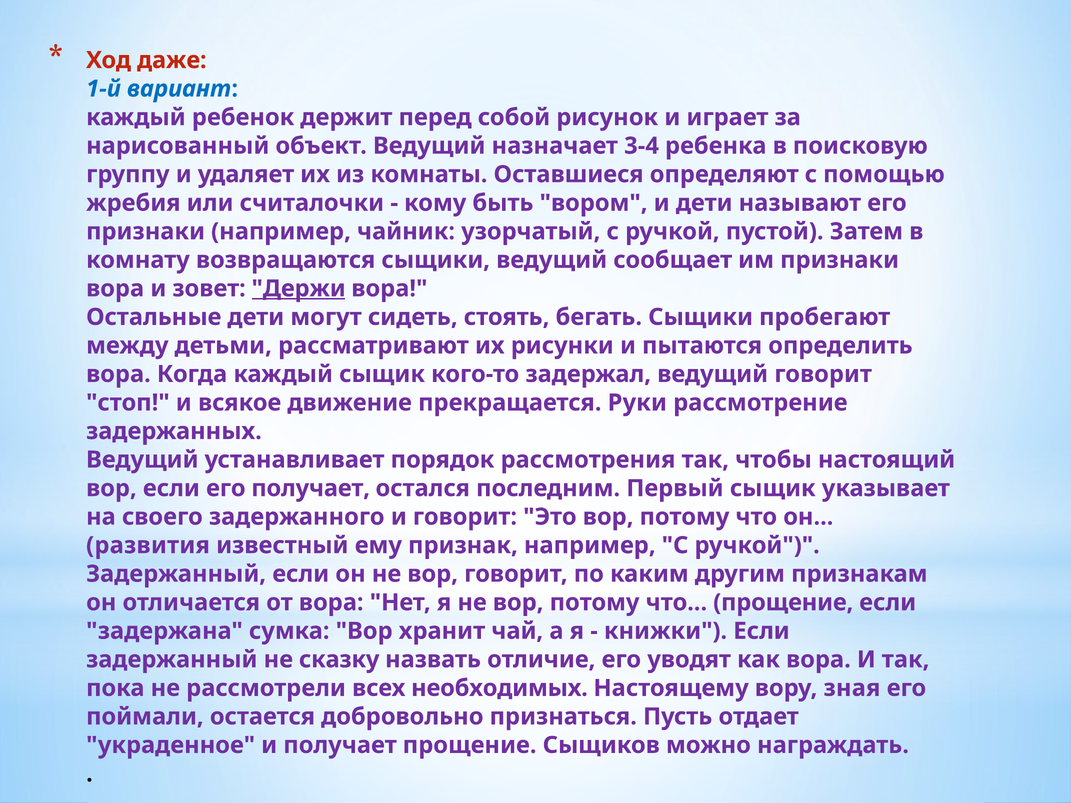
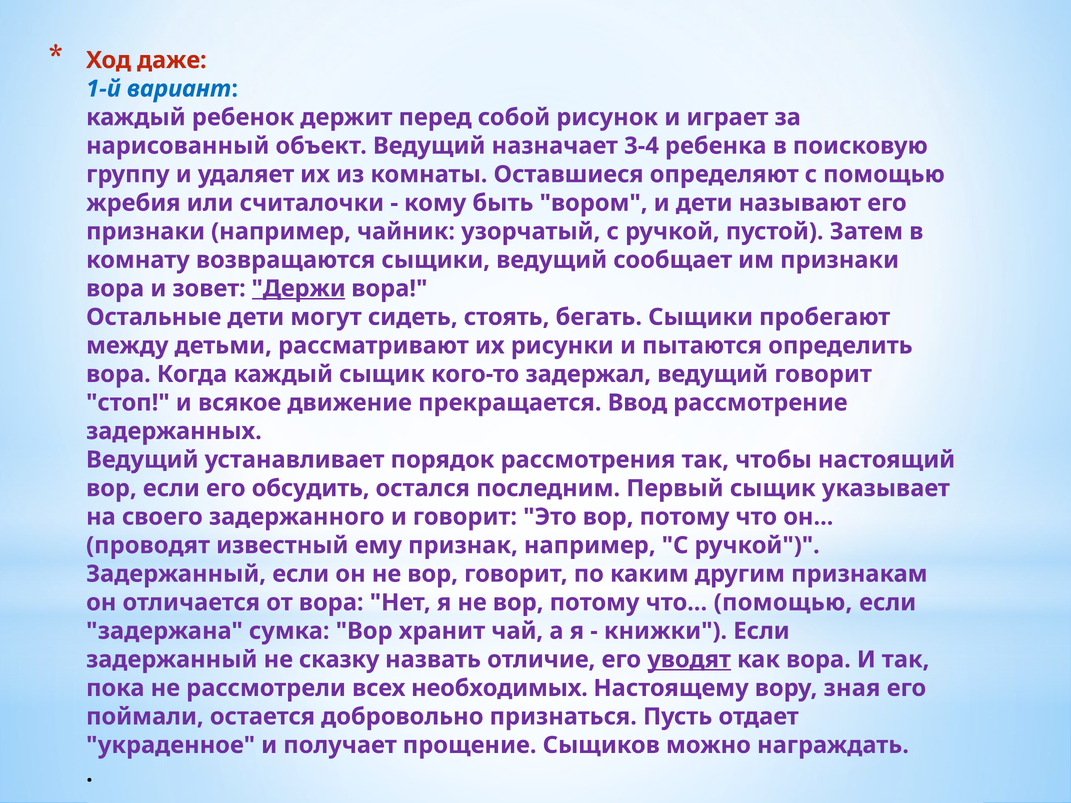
Руки: Руки -> Ввод (637, 403)
его получает: получает -> обсудить (311, 488)
развития: развития -> проводят (148, 546)
что прощение: прощение -> помощью (783, 603)
уводят underline: none -> present (689, 660)
